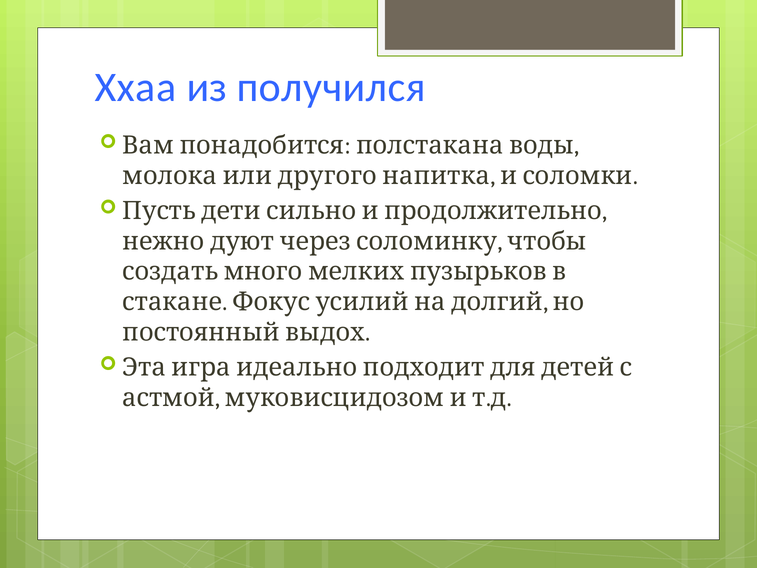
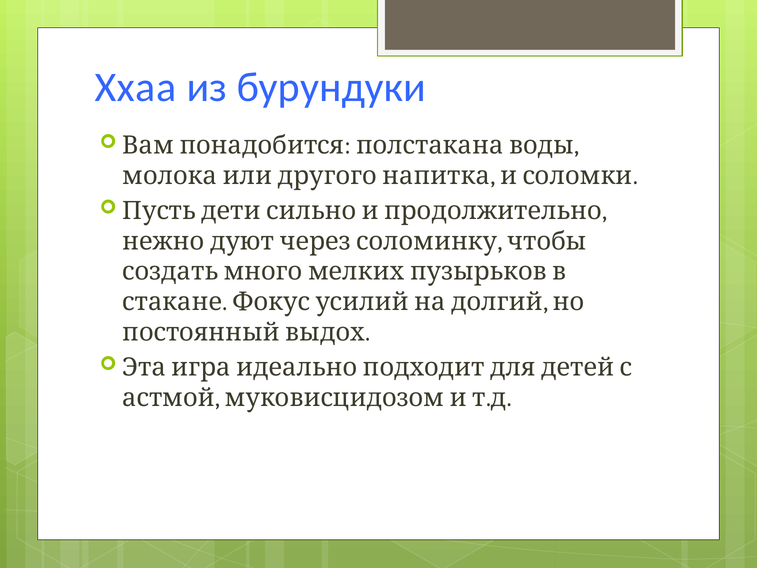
получился: получился -> бурундуки (331, 88)
